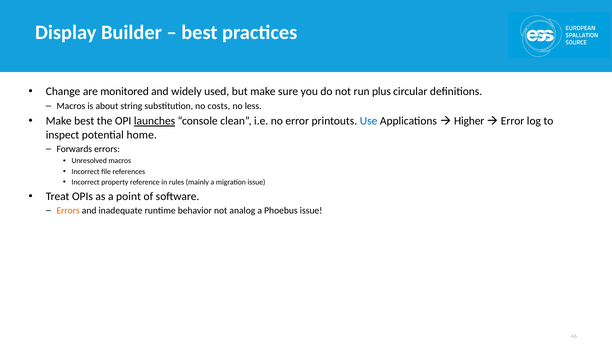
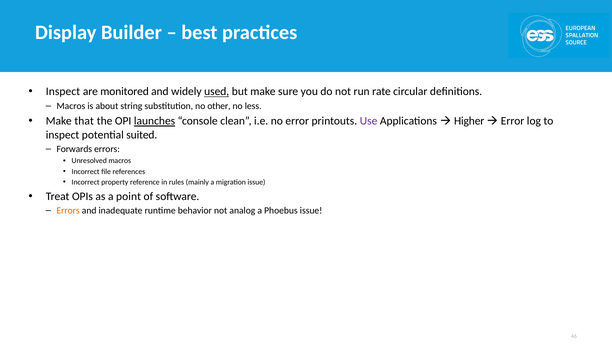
Change: Change -> Inspect (63, 92)
used underline: none -> present (217, 92)
plus: plus -> rate (381, 92)
costs: costs -> other (219, 106)
Make best: best -> that (84, 121)
Use colour: blue -> purple (369, 121)
home: home -> suited (142, 135)
